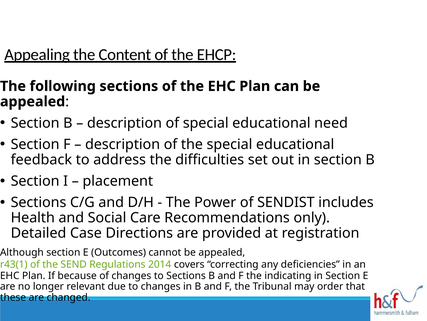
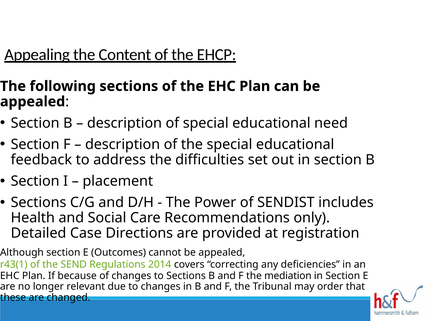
indicating: indicating -> mediation (288, 275)
